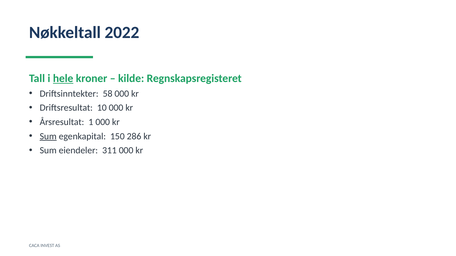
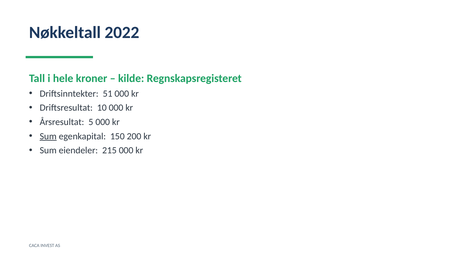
hele underline: present -> none (63, 79)
58: 58 -> 51 (108, 94)
1: 1 -> 5 (91, 122)
286: 286 -> 200 (134, 137)
311: 311 -> 215 (109, 151)
